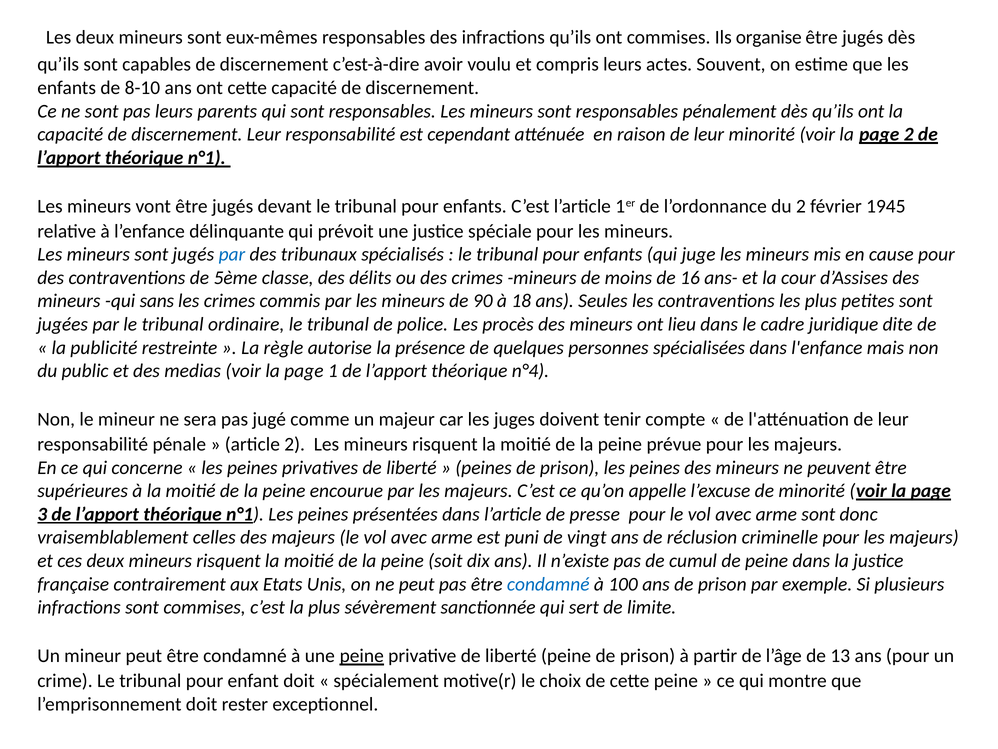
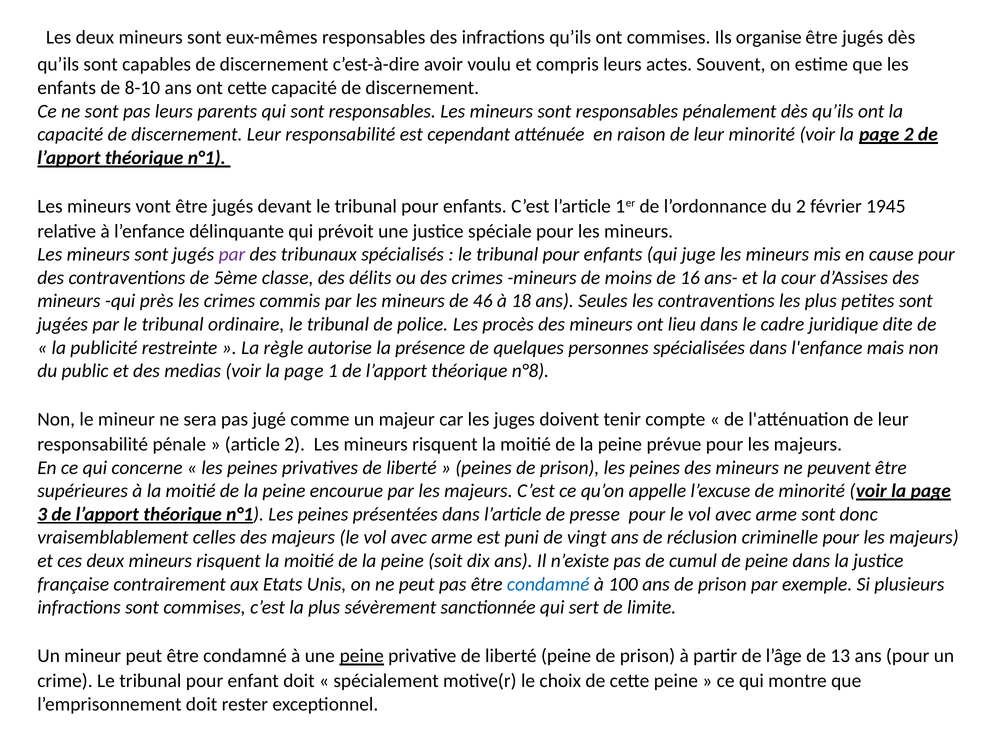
par colour: blue -> purple (232, 254)
sans: sans -> près (157, 301)
90: 90 -> 46 (483, 301)
n°4: n°4 -> n°8 (530, 371)
